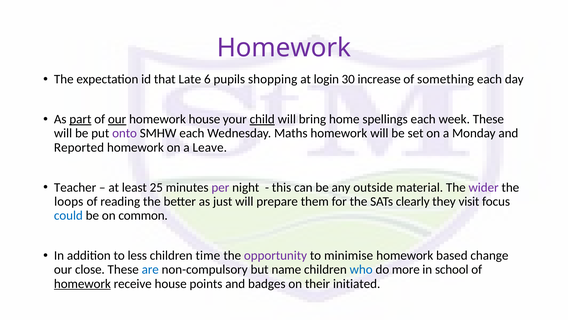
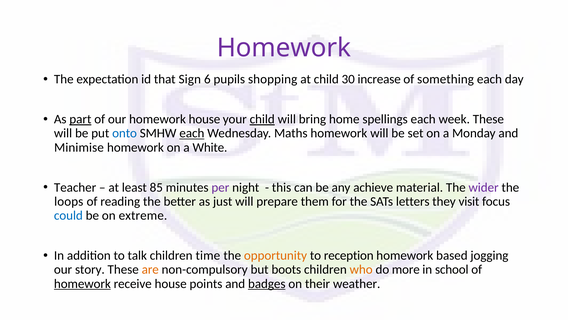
Late: Late -> Sign (190, 79)
at login: login -> child (326, 79)
our underline: present -> none (117, 119)
onto colour: purple -> blue (125, 133)
each underline: none -> present (192, 133)
Reported: Reported -> Minimise (79, 147)
Leave: Leave -> White (210, 147)
25: 25 -> 85 (156, 187)
outside: outside -> achieve (373, 187)
clearly: clearly -> letters (413, 201)
common: common -> extreme (143, 215)
less: less -> talk (137, 255)
opportunity colour: purple -> orange (275, 255)
minimise: minimise -> reception (349, 255)
change: change -> jogging (489, 255)
close: close -> story (90, 269)
are colour: blue -> orange (150, 269)
name: name -> boots (286, 269)
who colour: blue -> orange (361, 269)
badges underline: none -> present (267, 283)
initiated: initiated -> weather (357, 283)
